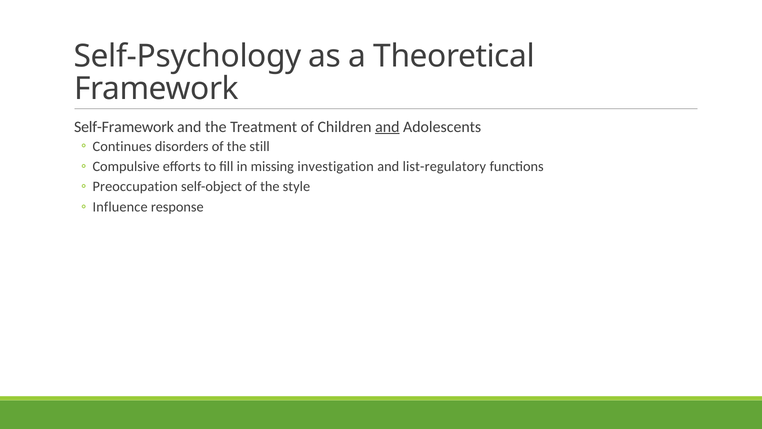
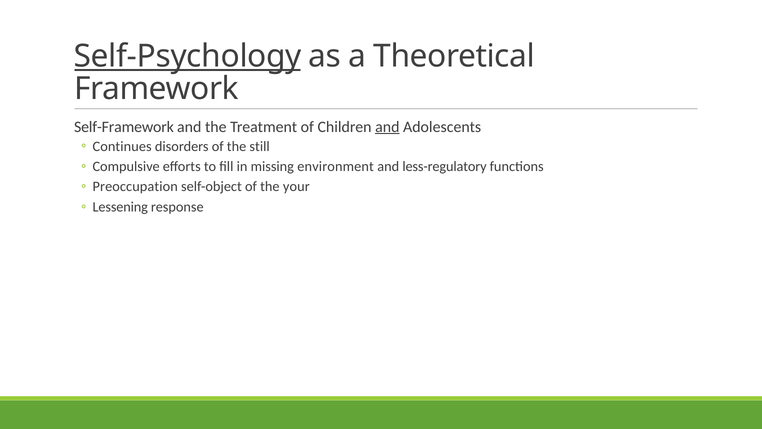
Self-Psychology underline: none -> present (188, 56)
investigation: investigation -> environment (336, 166)
list-regulatory: list-regulatory -> less-regulatory (444, 166)
style: style -> your (296, 187)
Influence: Influence -> Lessening (120, 207)
